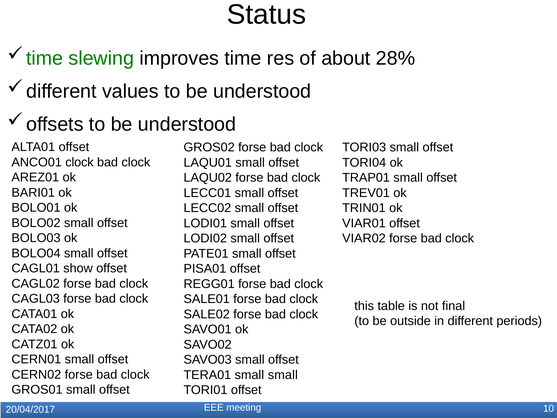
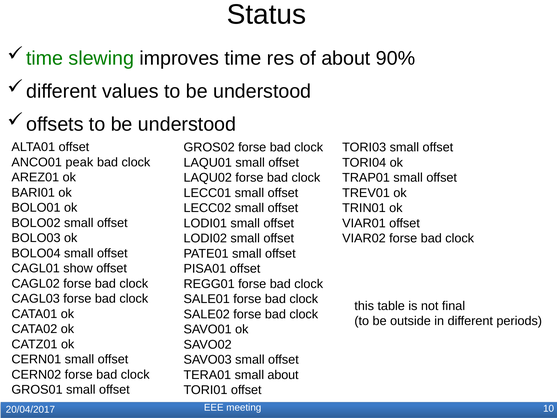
28%: 28% -> 90% (396, 58)
ANCO01 clock: clock -> peak (79, 162)
small small: small -> about (283, 375)
